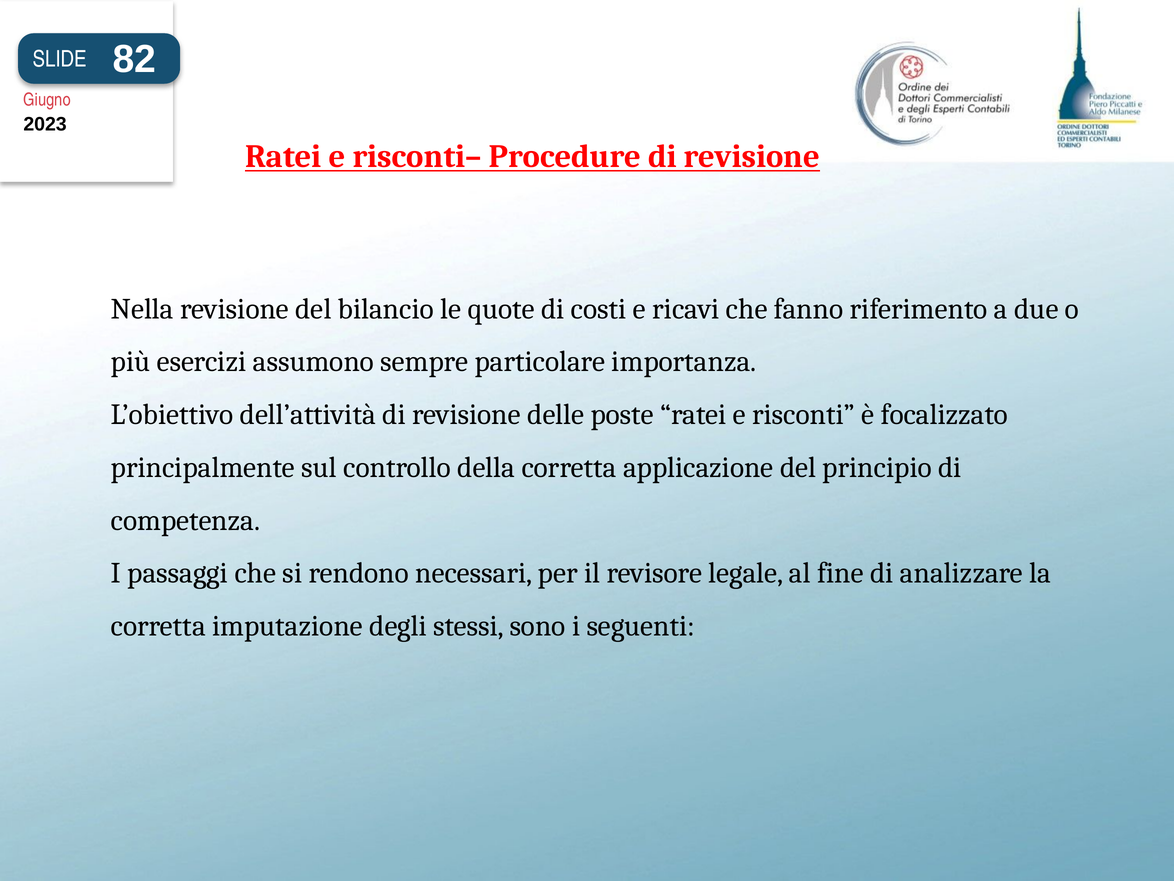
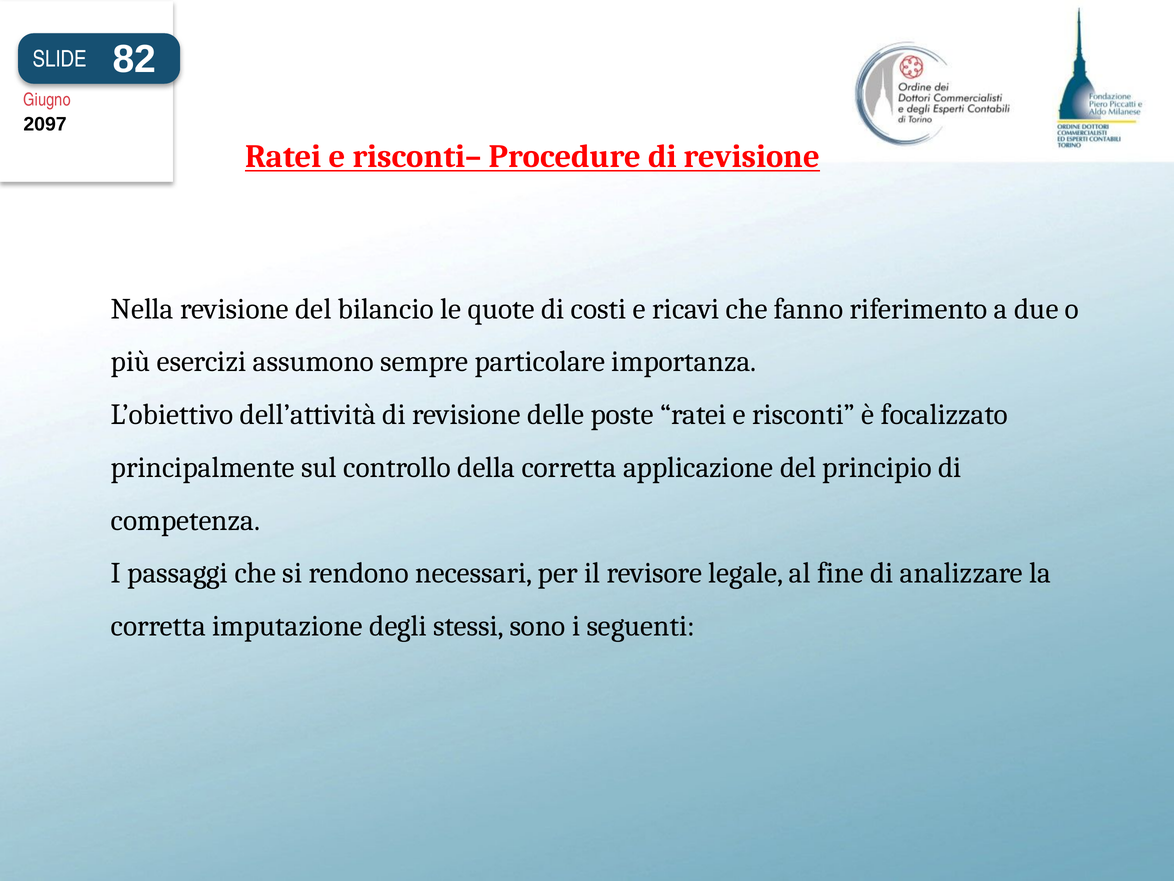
2023: 2023 -> 2097 (45, 124)
